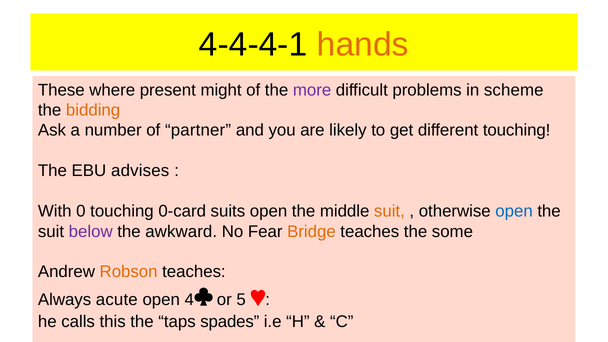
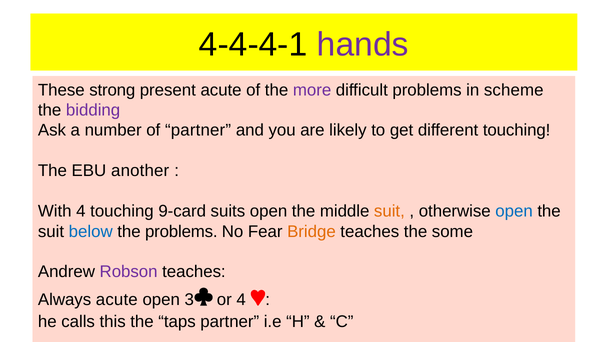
hands colour: orange -> purple (363, 44)
where: where -> strong (112, 90)
present might: might -> acute (221, 90)
bidding colour: orange -> purple (93, 110)
advises: advises -> another (140, 171)
With 0: 0 -> 4 (81, 211)
0-card: 0-card -> 9-card (182, 211)
below colour: purple -> blue (91, 231)
the awkward: awkward -> problems (181, 231)
Robson colour: orange -> purple (129, 272)
4: 4 -> 3 (189, 300)
or 5: 5 -> 4 (241, 300)
taps spades: spades -> partner (230, 322)
